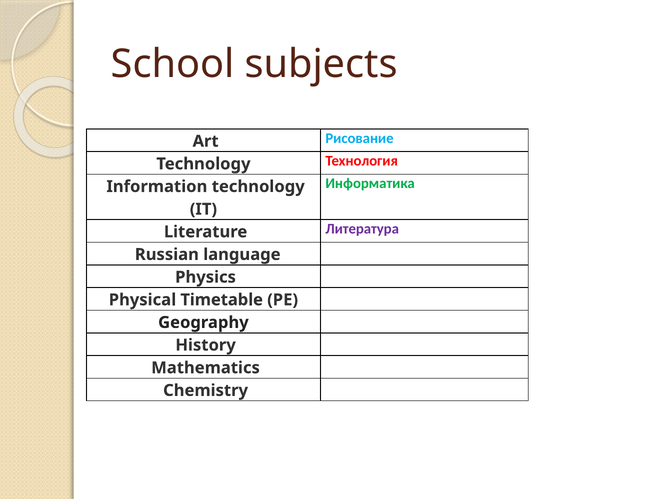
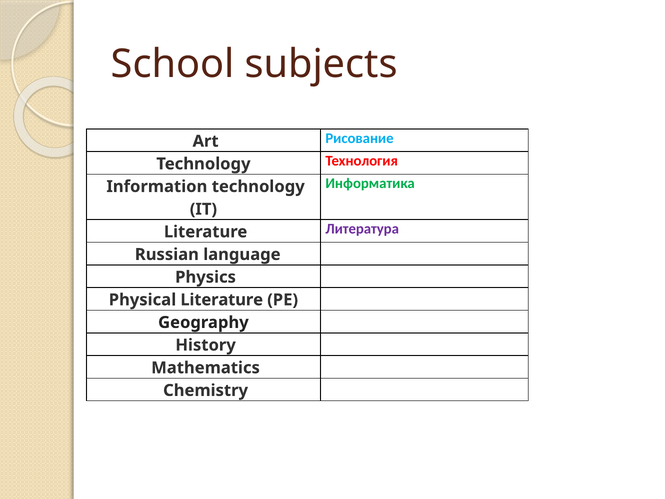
Physical Timetable: Timetable -> Literature (222, 300)
